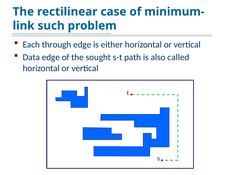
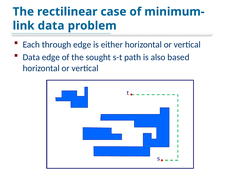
such: such -> data (51, 26)
called: called -> based (178, 57)
